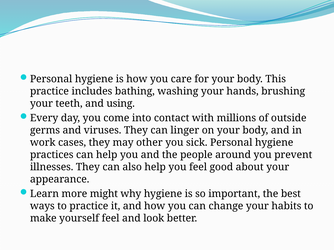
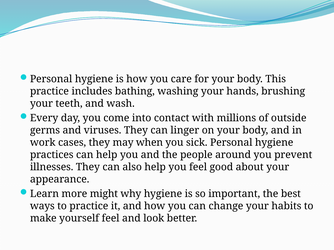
using: using -> wash (121, 104)
other: other -> when (149, 143)
